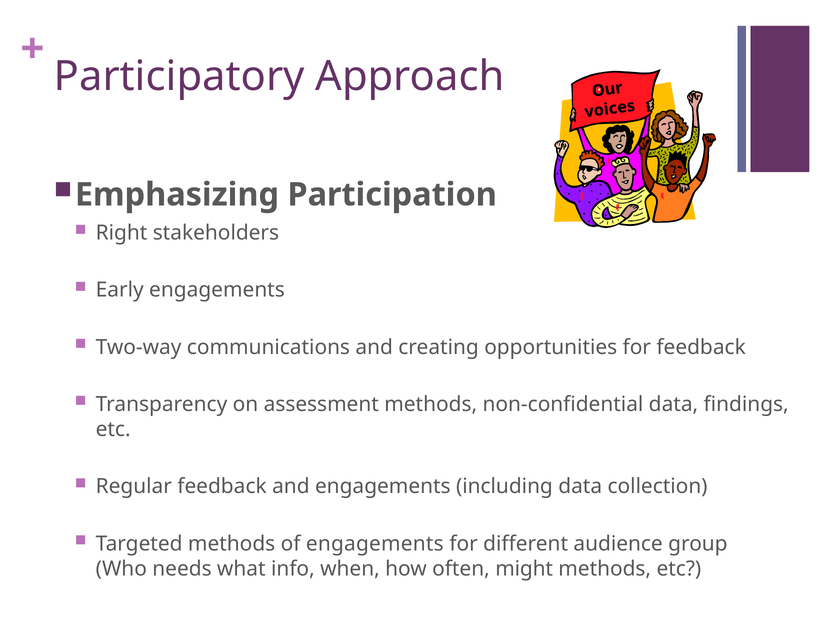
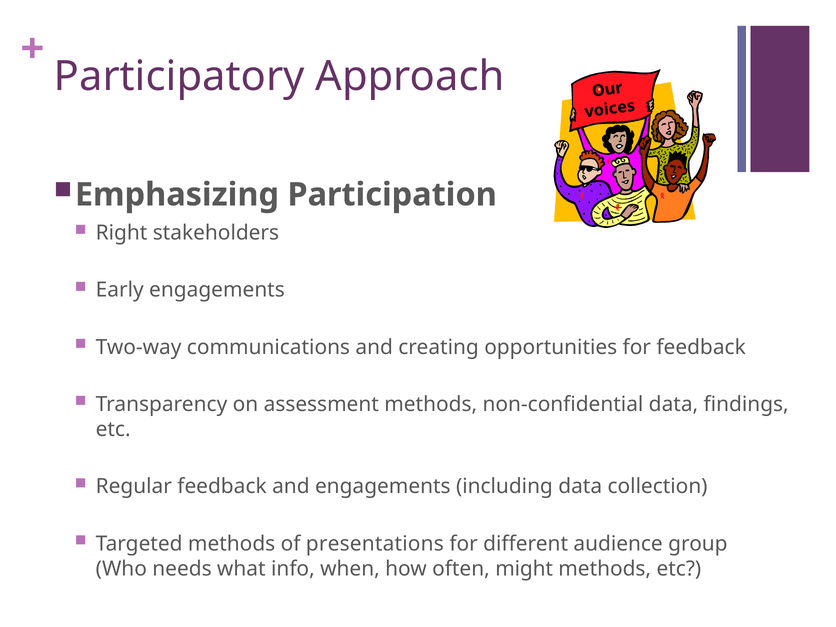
of engagements: engagements -> presentations (375, 544)
